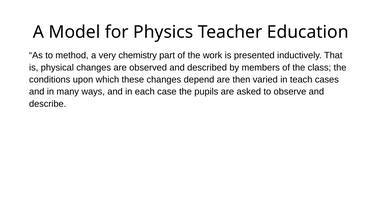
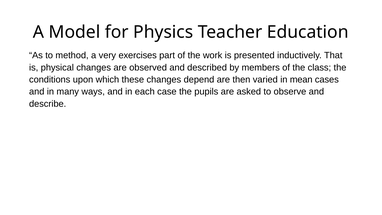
chemistry: chemistry -> exercises (138, 55)
teach: teach -> mean (301, 80)
